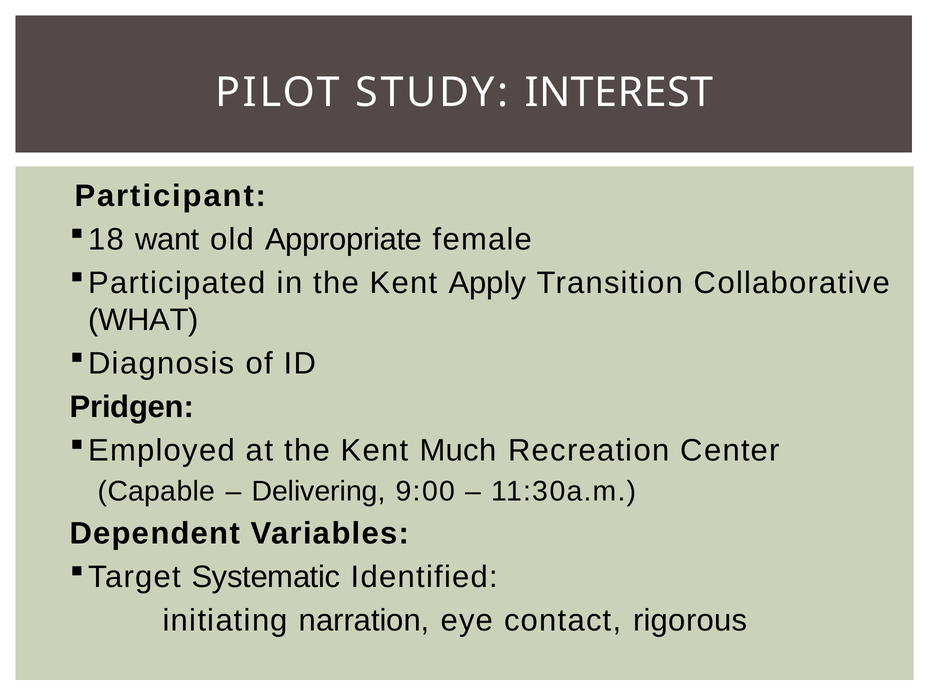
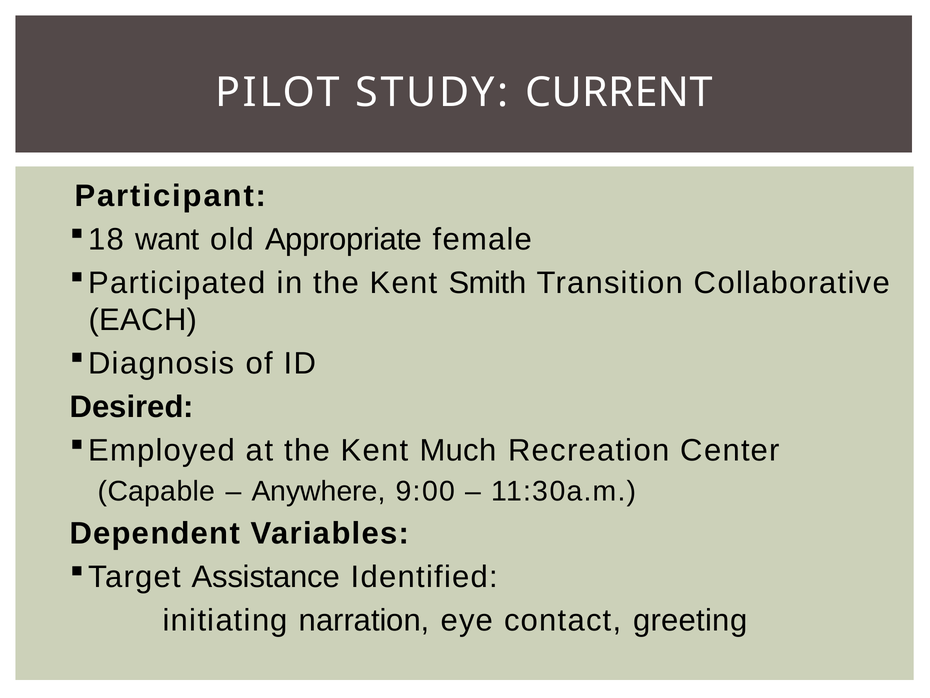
INTEREST: INTEREST -> CURRENT (619, 93)
Apply: Apply -> Smith (488, 283)
WHAT: WHAT -> EACH (143, 320)
Pridgen: Pridgen -> Desired (132, 407)
Delivering: Delivering -> Anywhere (319, 491)
Systematic: Systematic -> Assistance (266, 577)
rigorous: rigorous -> greeting (690, 620)
